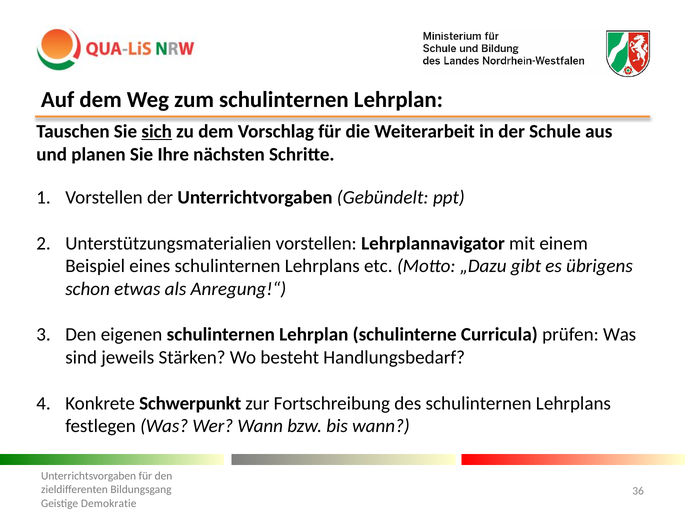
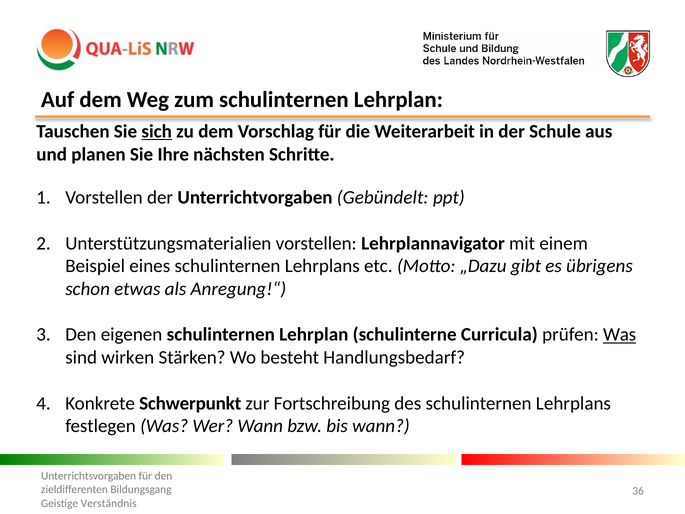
Was underline: none -> present (620, 335)
jeweils: jeweils -> wirken (128, 357)
Demokratie: Demokratie -> Verständnis (109, 503)
